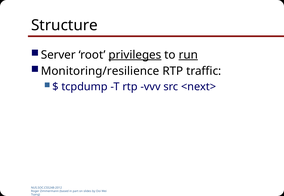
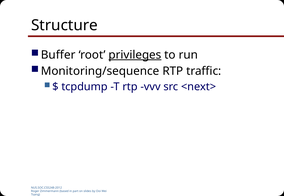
Server: Server -> Buffer (58, 55)
run underline: present -> none (188, 55)
Monitoring/resilience: Monitoring/resilience -> Monitoring/sequence (100, 71)
